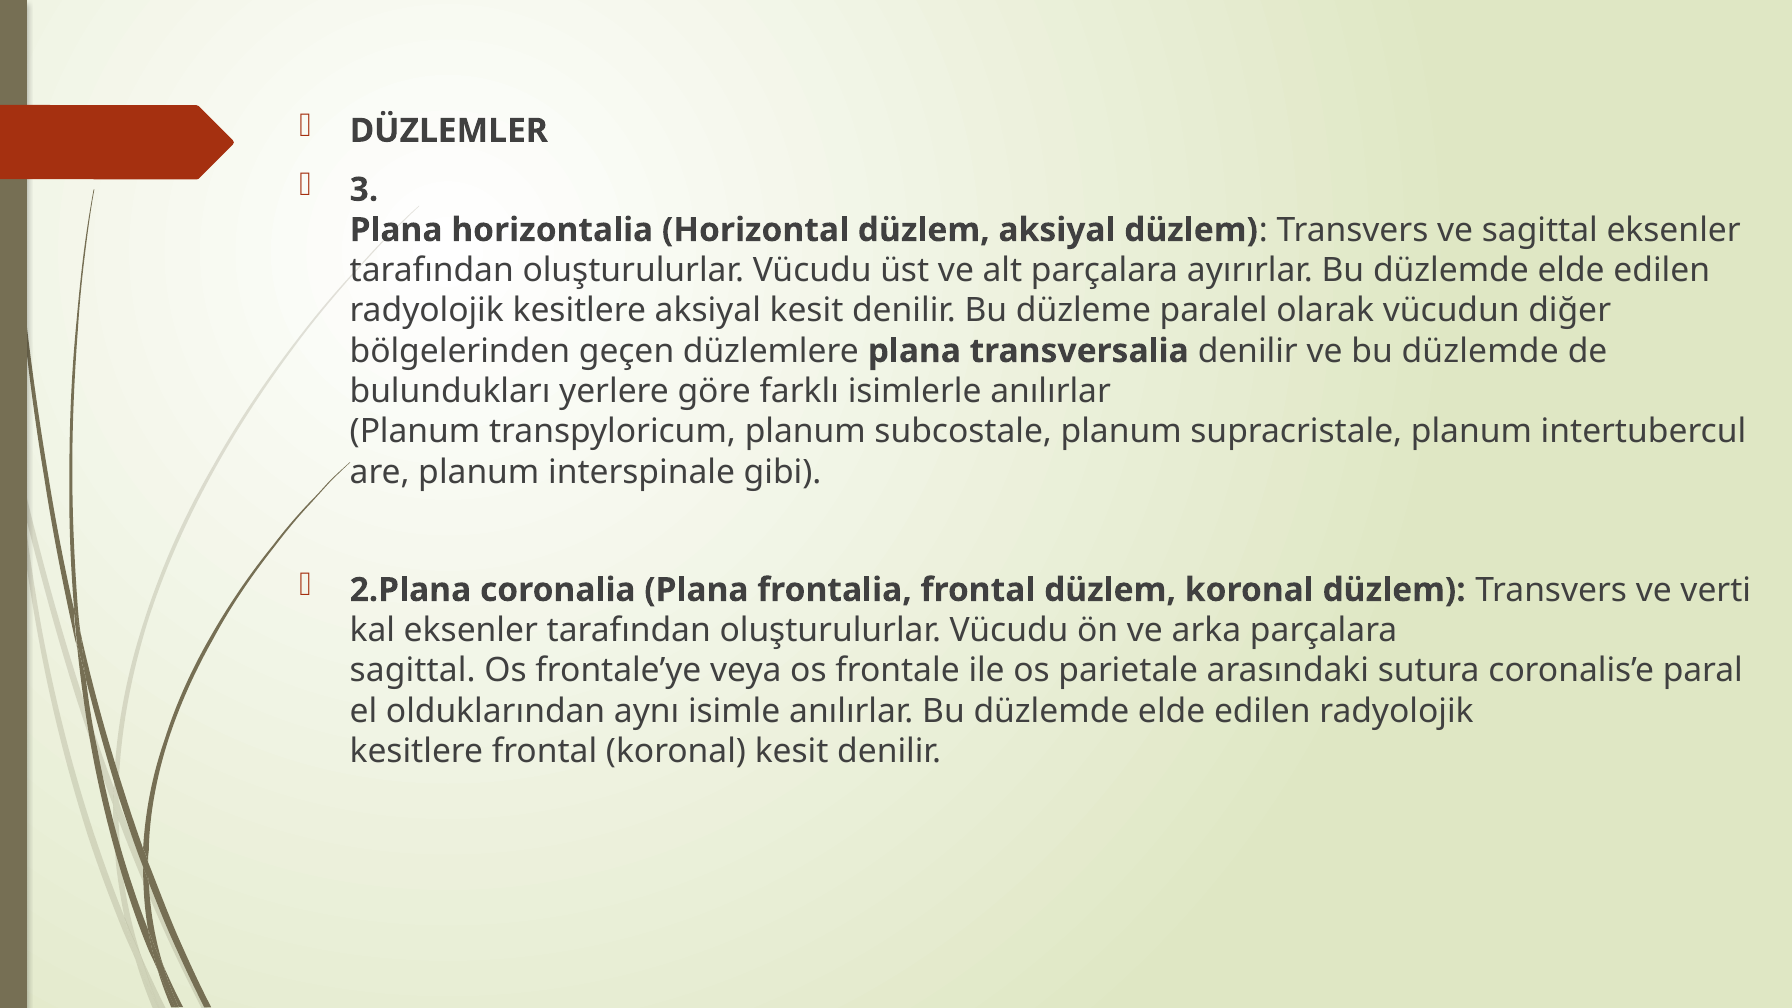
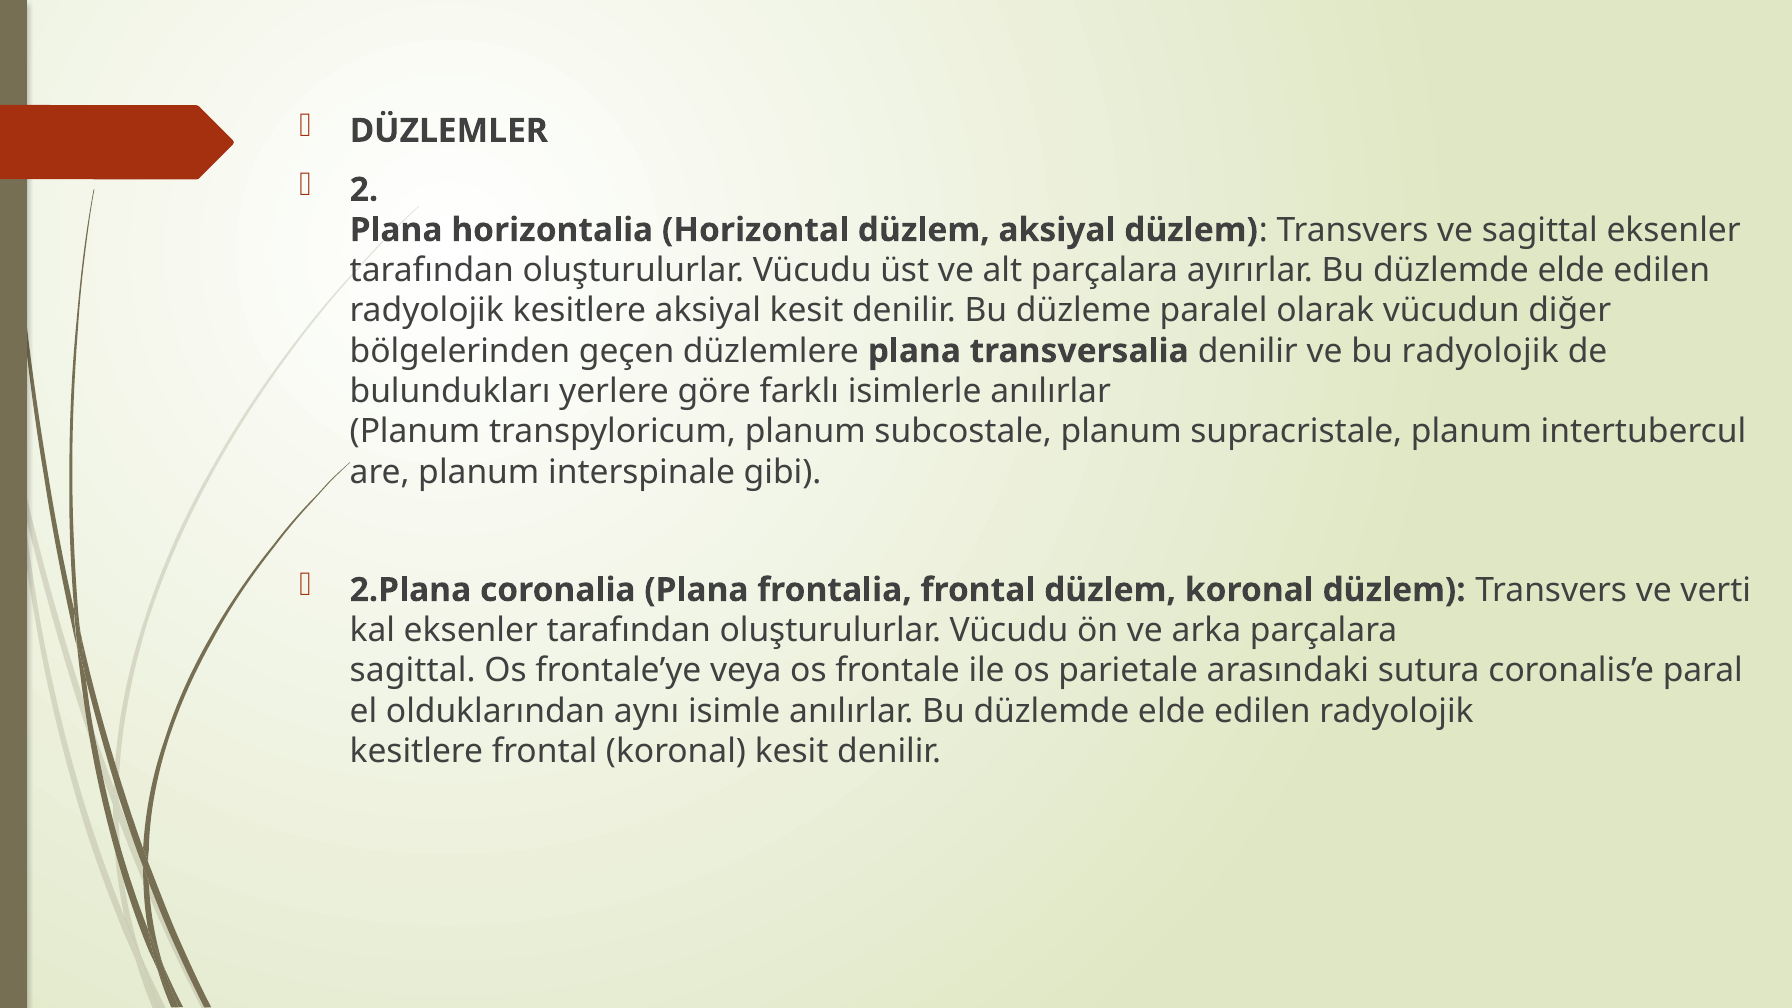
3: 3 -> 2 (364, 190)
ve bu düzlemde: düzlemde -> radyolojik (1480, 351)
